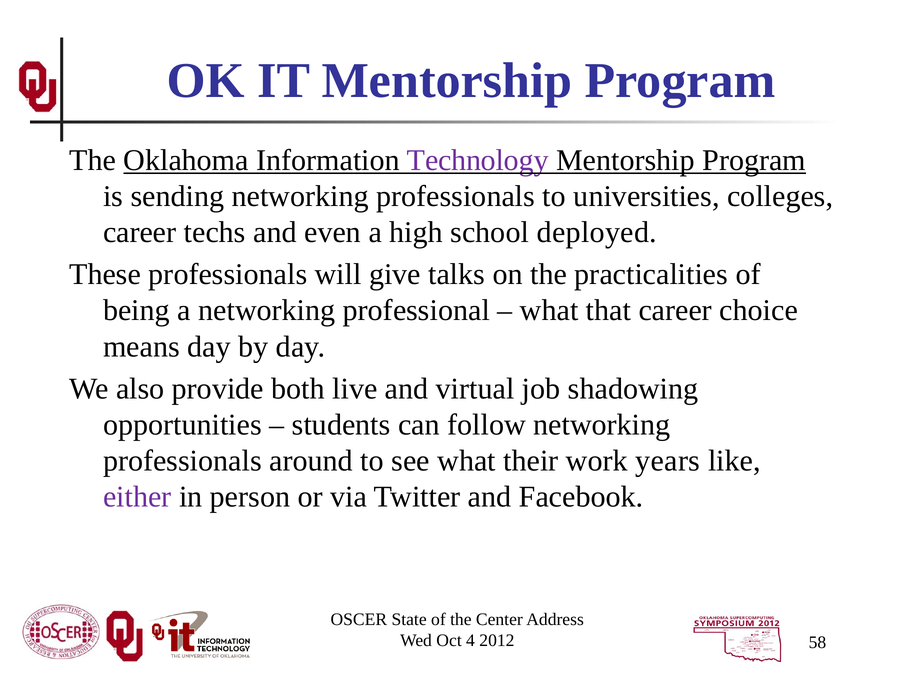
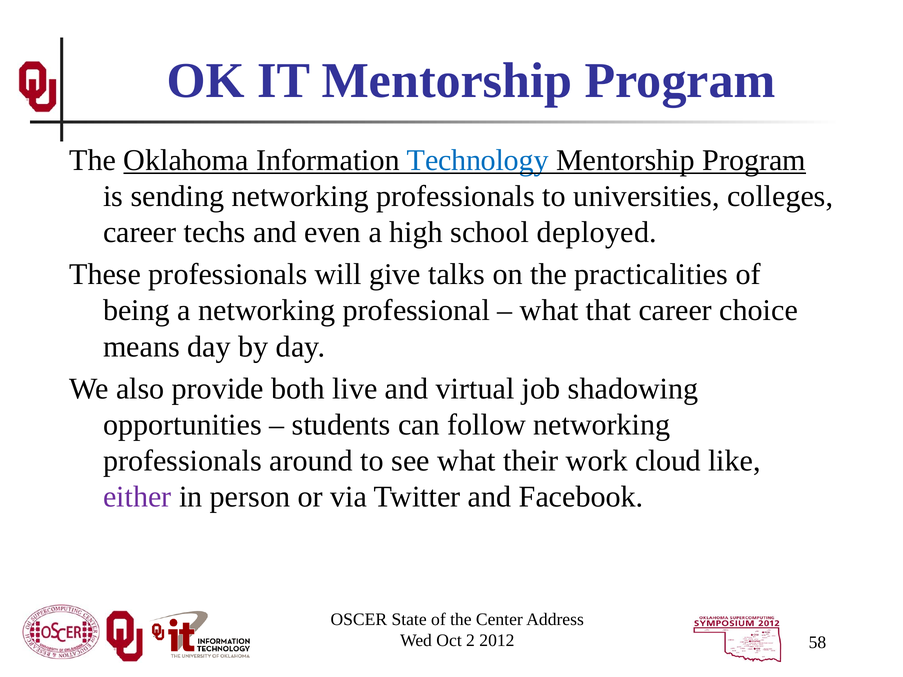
Technology colour: purple -> blue (478, 160)
years: years -> cloud (668, 461)
4: 4 -> 2 (470, 641)
